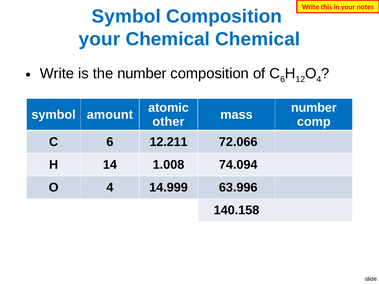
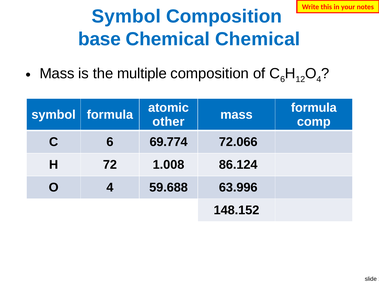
your: your -> base (100, 39)
Write: Write -> Mass (57, 74)
the number: number -> multiple (142, 74)
number: number -> formula (314, 108)
symbol amount: amount -> formula (110, 115)
12.211: 12.211 -> 69.774 (169, 142)
14: 14 -> 72 (110, 165)
74.094: 74.094 -> 86.124 (238, 165)
14.999: 14.999 -> 59.688 (169, 188)
140.158: 140.158 -> 148.152 (236, 210)
